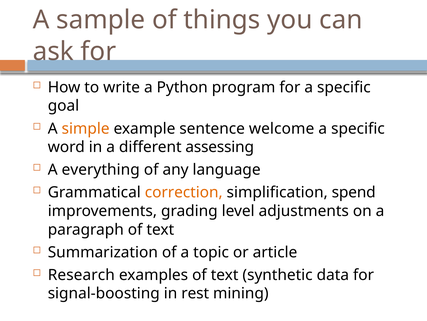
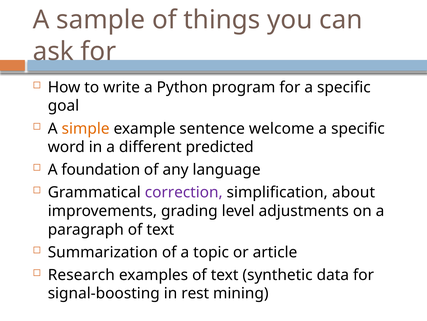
assessing: assessing -> predicted (220, 147)
everything: everything -> foundation (101, 169)
correction colour: orange -> purple (184, 192)
spend: spend -> about (354, 192)
